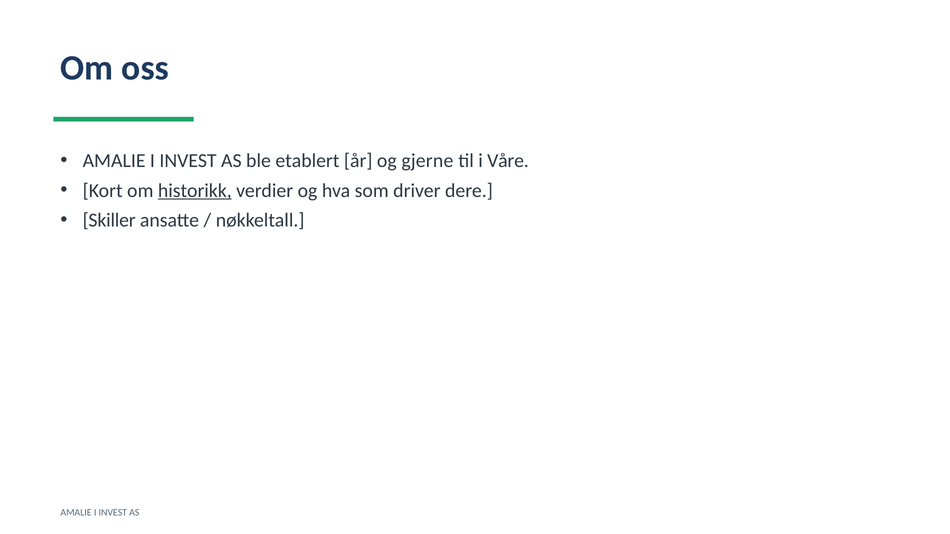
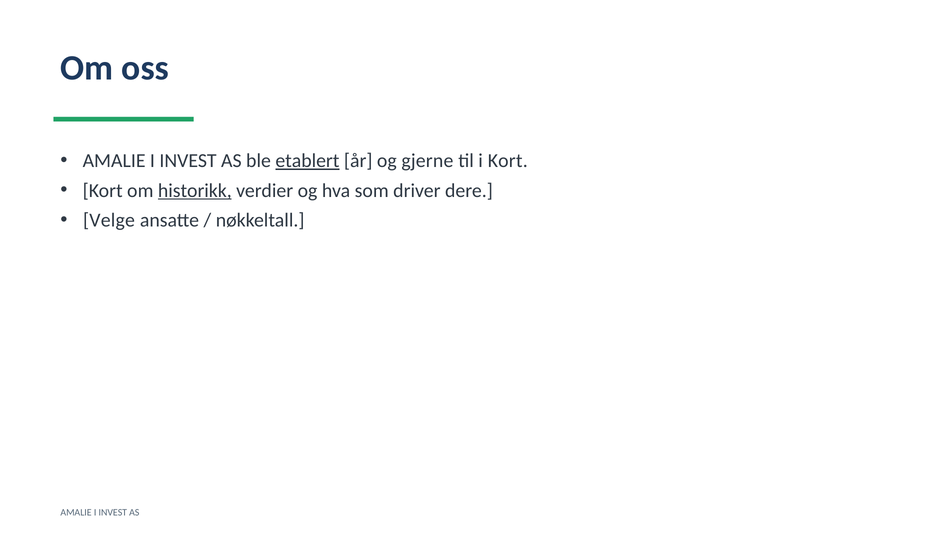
etablert underline: none -> present (307, 161)
i Våre: Våre -> Kort (508, 161)
Skiller: Skiller -> Velge (109, 220)
